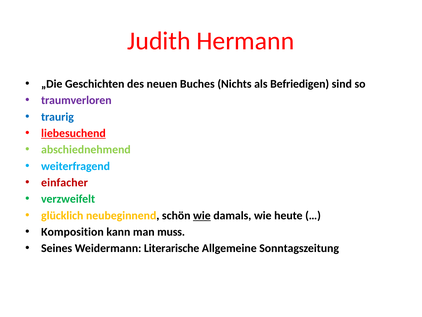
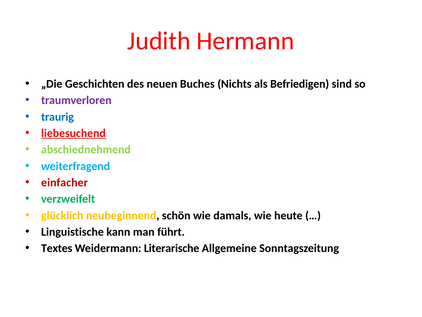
wie underline: present -> none (202, 215)
Komposition: Komposition -> Linguistische (72, 232)
muss: muss -> führt (171, 232)
Seines: Seines -> Textes (57, 248)
